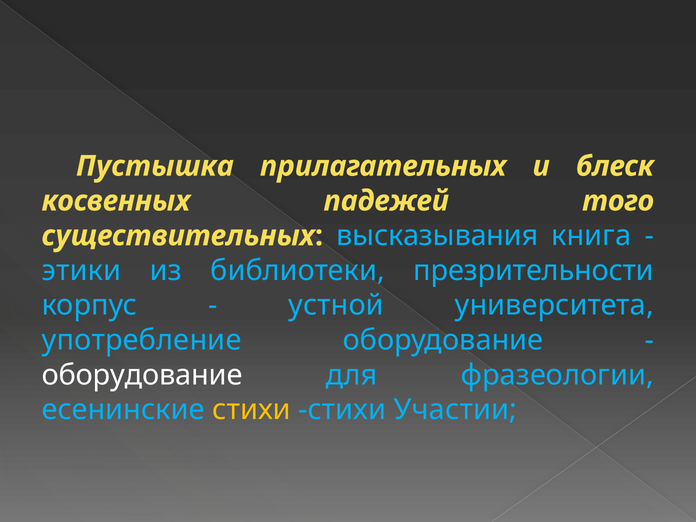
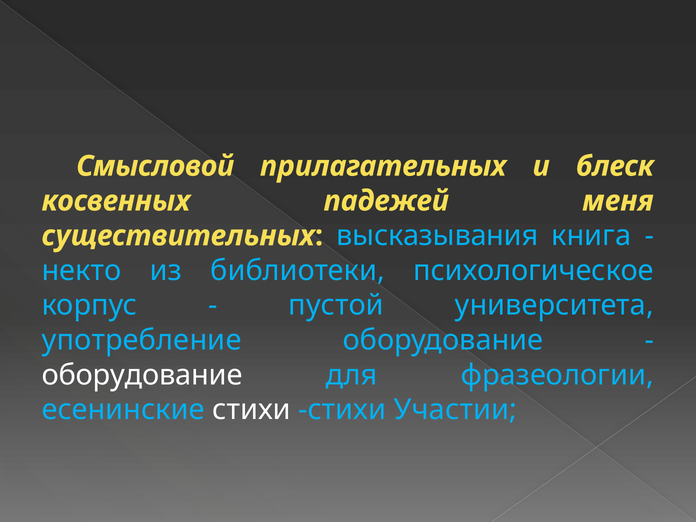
Пустышка: Пустышка -> Смысловой (155, 166)
того: того -> меня (618, 201)
этики: этики -> некто (82, 271)
презрительности: презрительности -> психологическое (534, 271)
устной: устной -> пустой (336, 305)
стихи colour: yellow -> white (252, 410)
